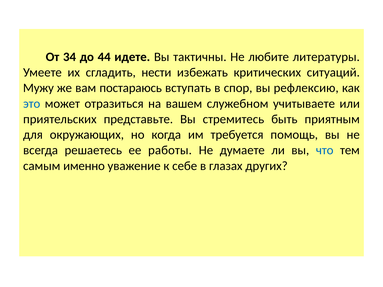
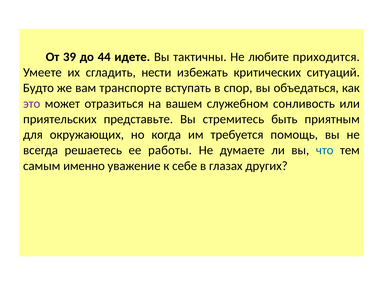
34: 34 -> 39 (70, 57)
литературы: литературы -> приходится (326, 57)
Мужу: Мужу -> Будто (38, 88)
постараюсь: постараюсь -> транспорте (131, 88)
рефлексию: рефлексию -> объедаться (306, 88)
это colour: blue -> purple (32, 104)
учитываете: учитываете -> сонливость (304, 104)
